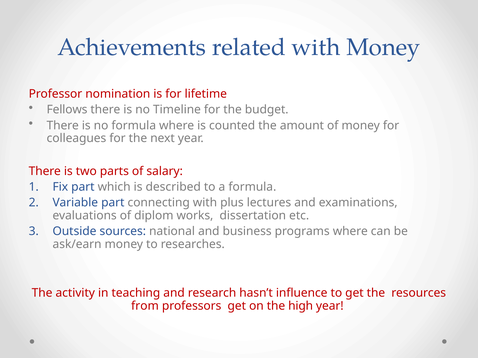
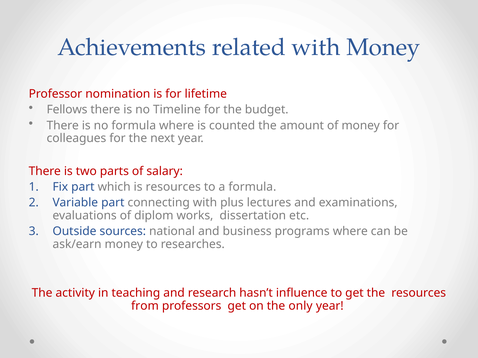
is described: described -> resources (173, 187)
high: high -> only (300, 306)
